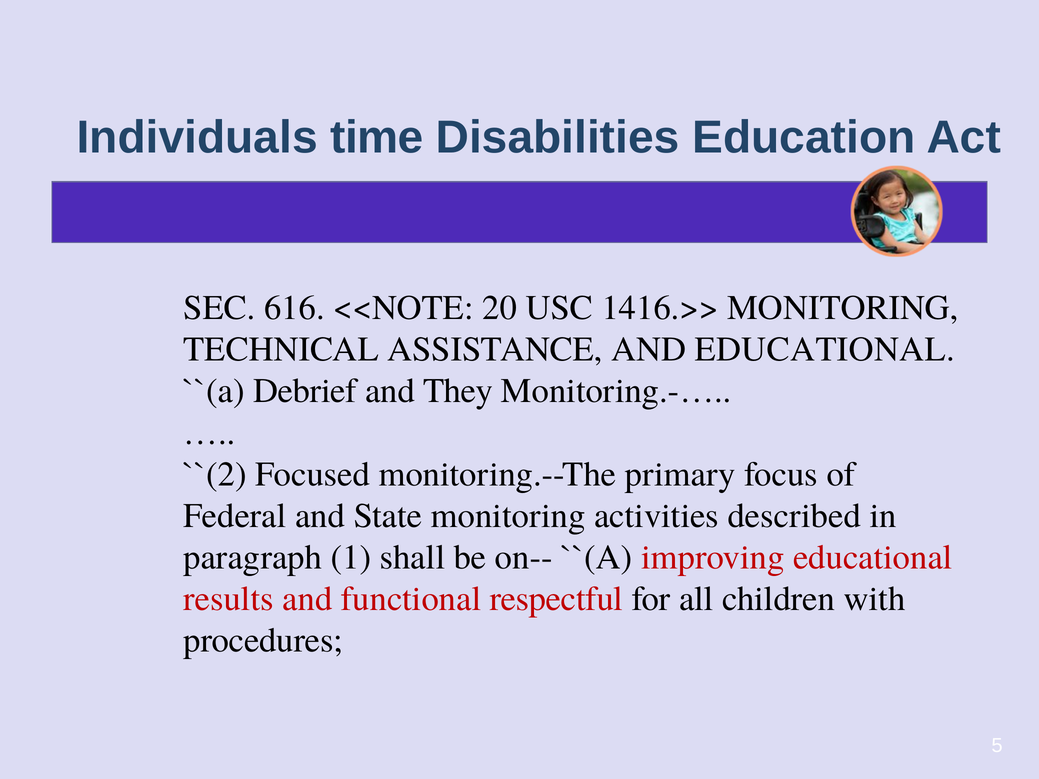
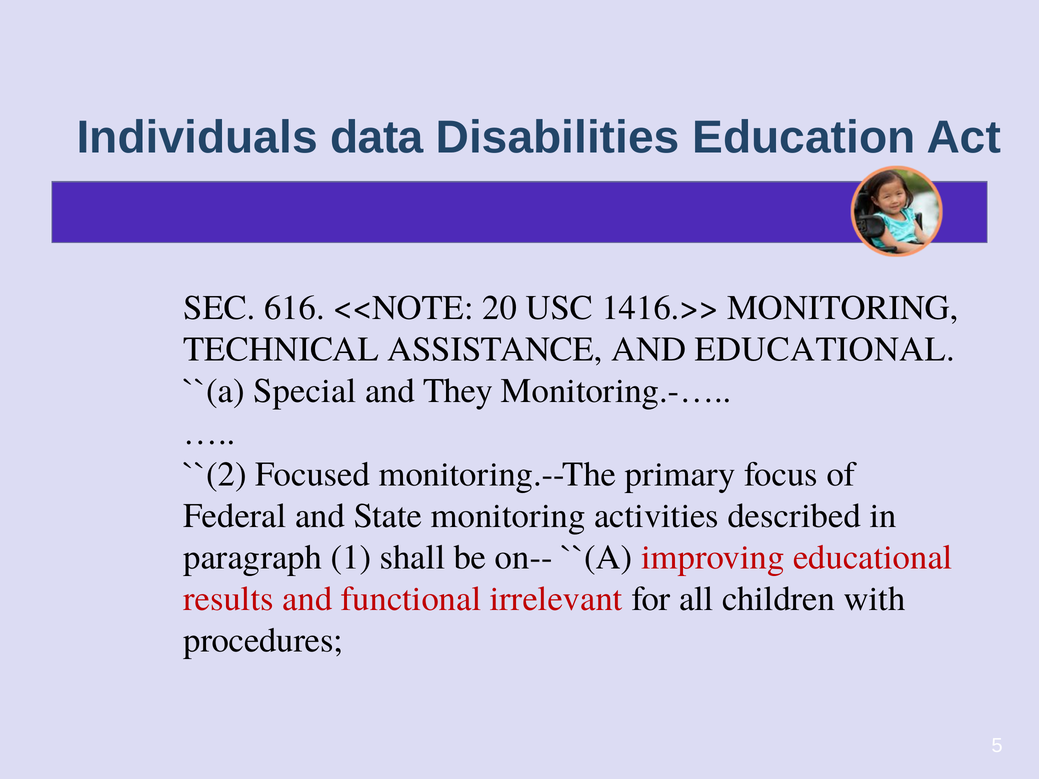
time: time -> data (377, 137)
Debrief: Debrief -> Special (305, 391)
respectful: respectful -> irrelevant (556, 599)
